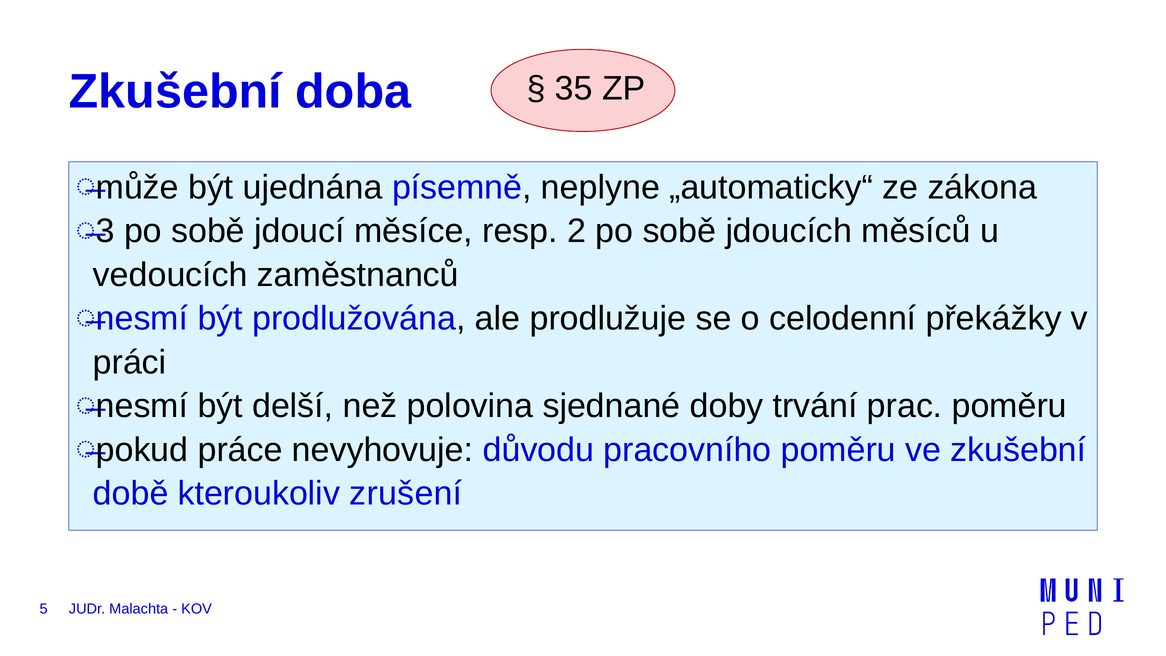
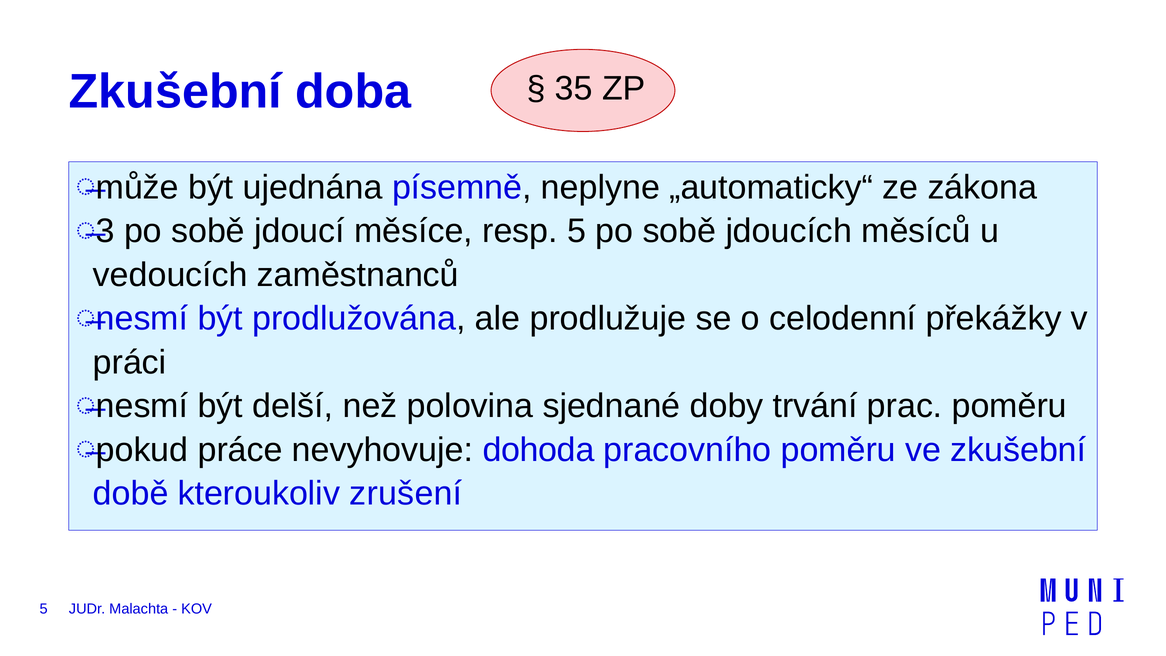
resp 2: 2 -> 5 (576, 231)
důvodu: důvodu -> dohoda (539, 450)
